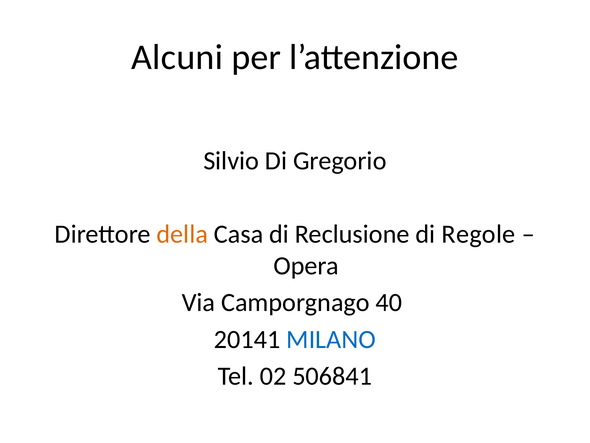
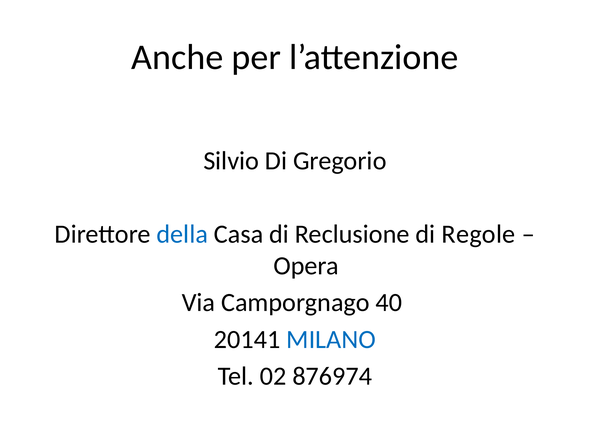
Alcuni: Alcuni -> Anche (177, 57)
della colour: orange -> blue (182, 234)
506841: 506841 -> 876974 (332, 376)
